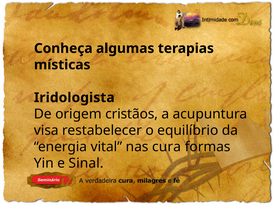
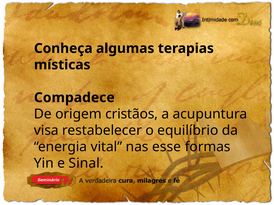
Iridologista: Iridologista -> Compadece (74, 98)
cura: cura -> esse (167, 147)
